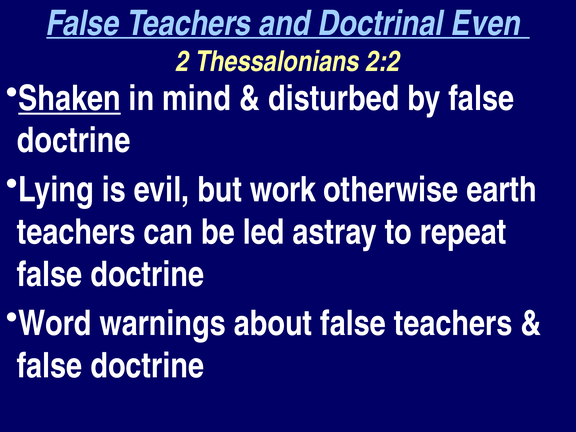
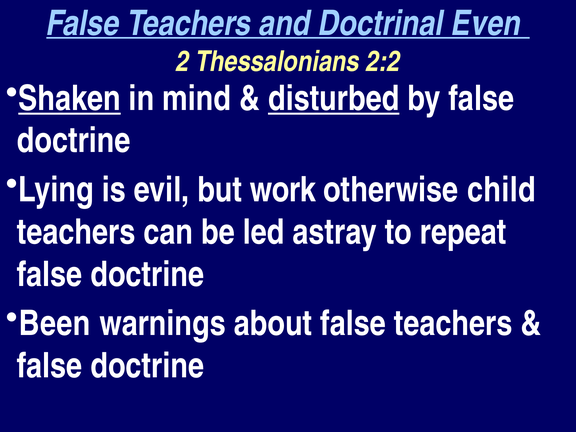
disturbed underline: none -> present (334, 98)
earth: earth -> child (501, 190)
Word: Word -> Been (55, 324)
